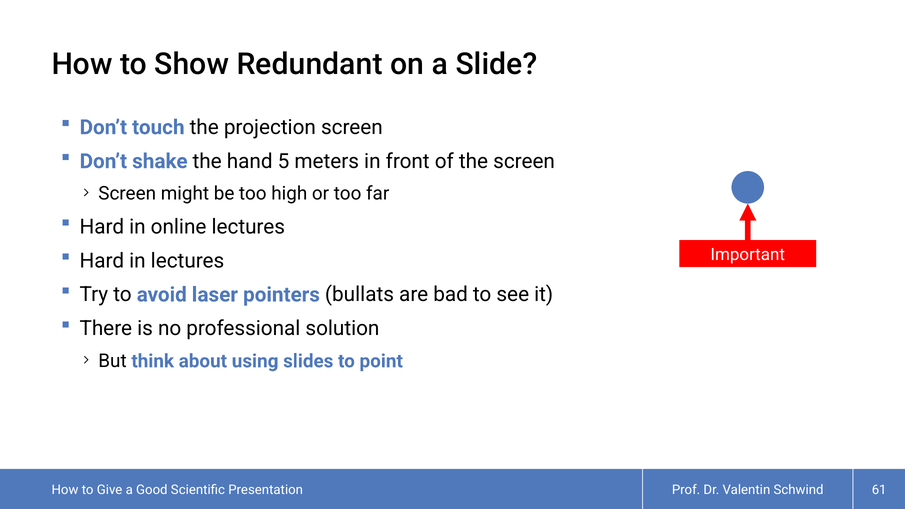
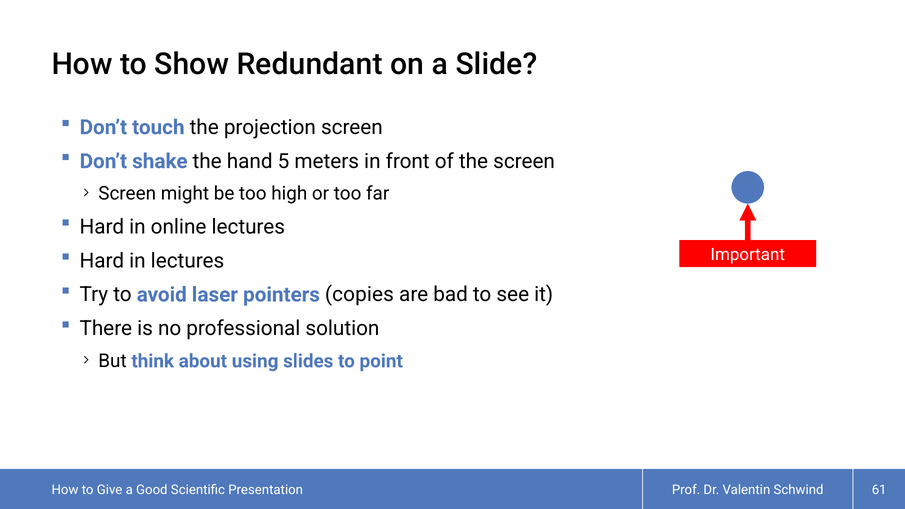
bullats: bullats -> copies (359, 295)
